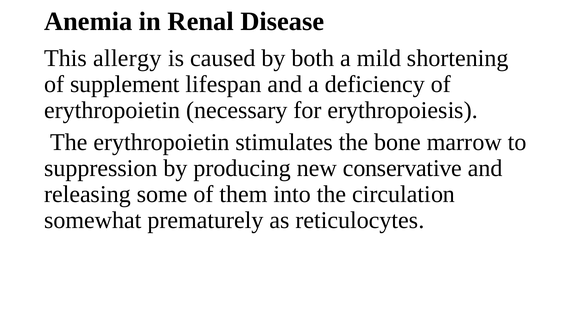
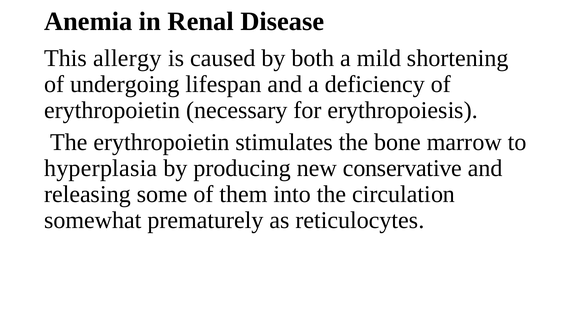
supplement: supplement -> undergoing (125, 84)
suppression: suppression -> hyperplasia (101, 168)
